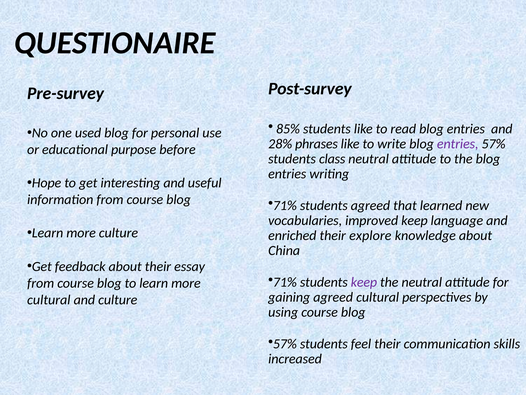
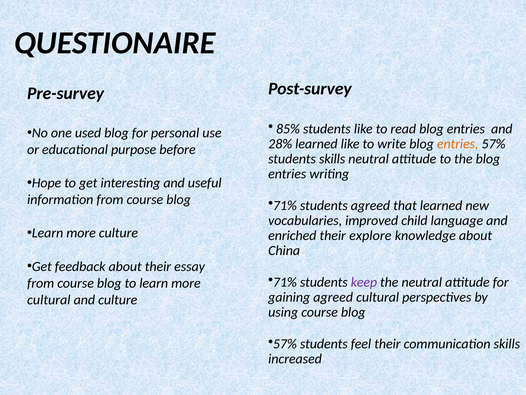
28% phrases: phrases -> learned (316, 144)
entries colour: purple -> orange (458, 144)
students class: class -> skills (332, 159)
improved keep: keep -> child (414, 220)
